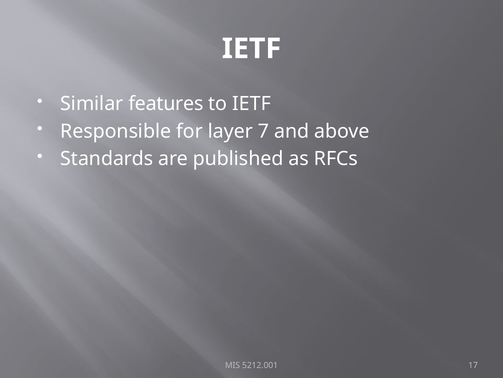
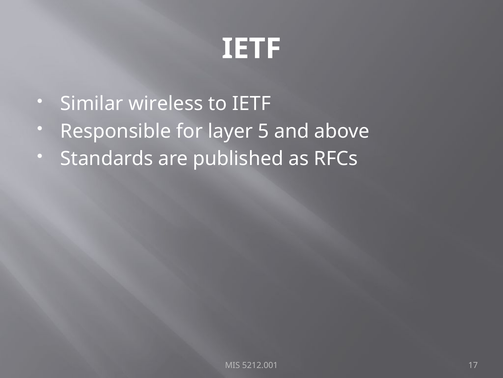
features: features -> wireless (166, 104)
7: 7 -> 5 (264, 131)
